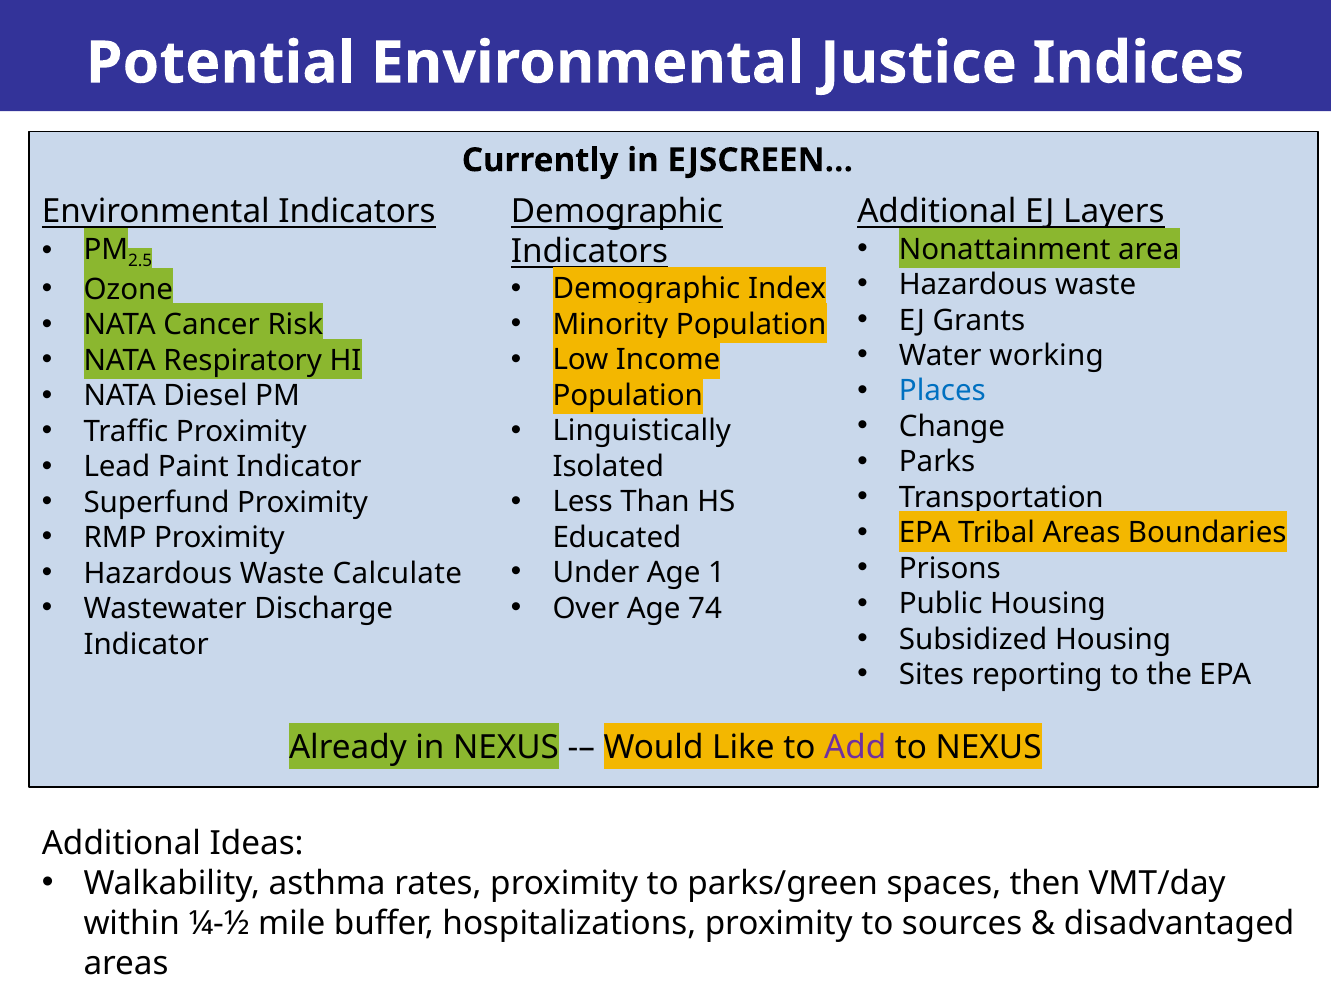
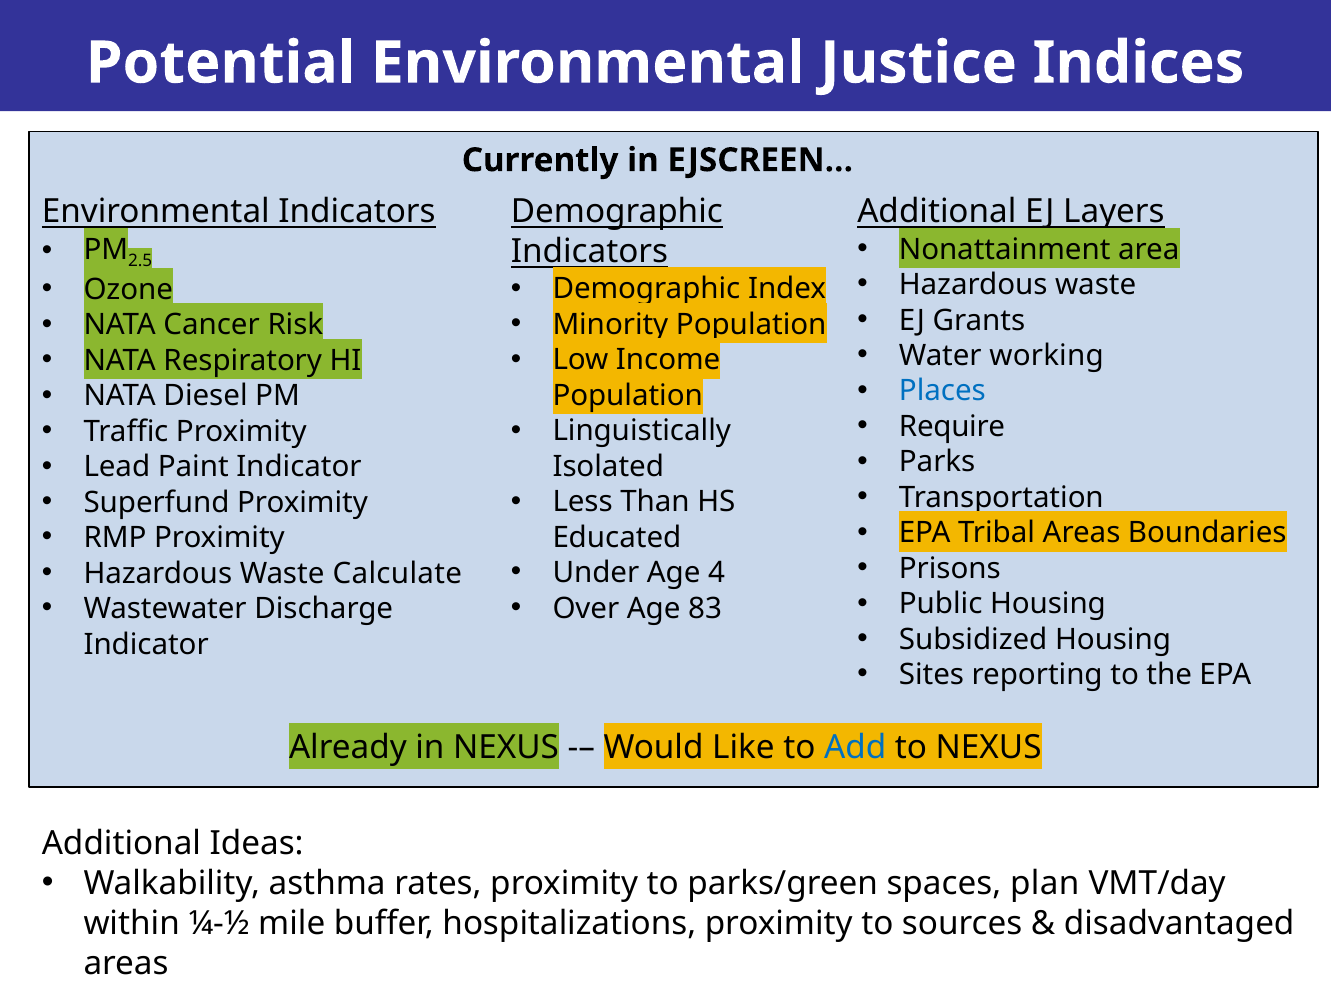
Change: Change -> Require (952, 427)
1: 1 -> 4 (717, 573)
74: 74 -> 83 (705, 609)
Add colour: purple -> blue (855, 748)
then: then -> plan (1045, 884)
